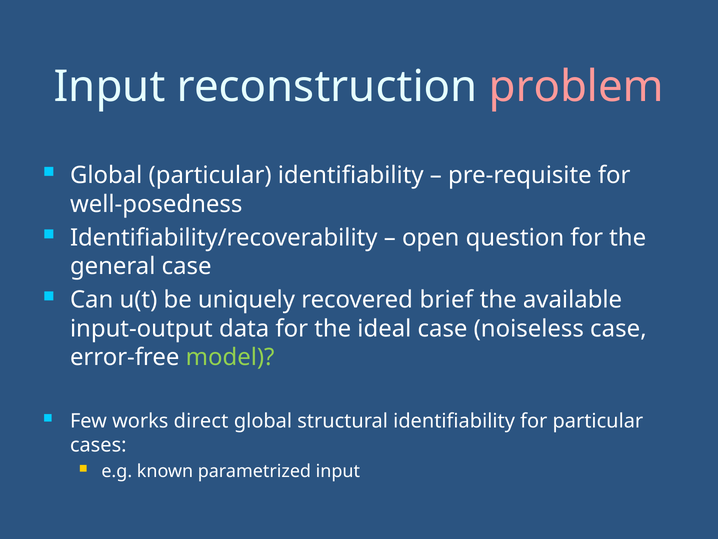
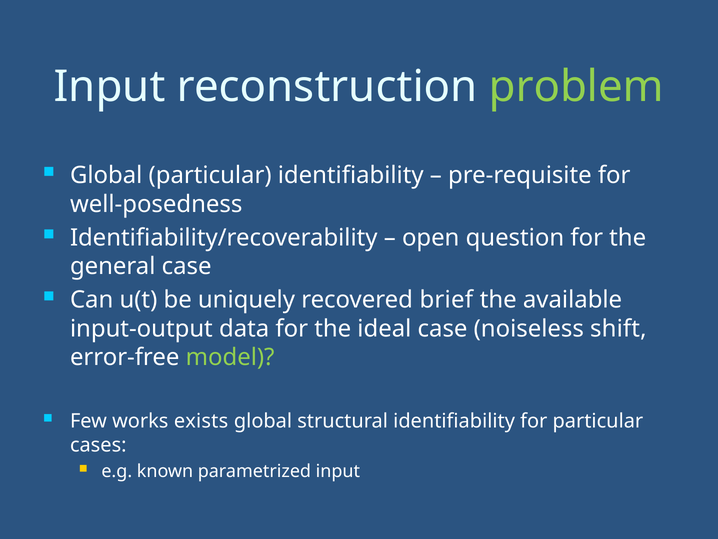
problem colour: pink -> light green (576, 87)
noiseless case: case -> shift (618, 328)
direct: direct -> exists (201, 421)
